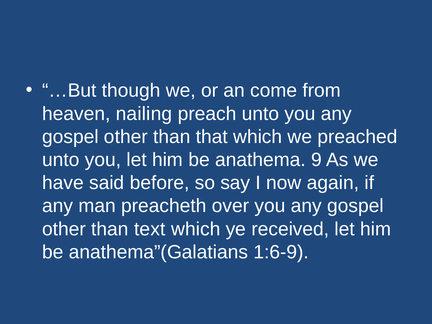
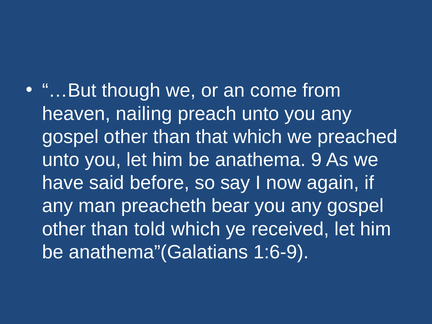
over: over -> bear (231, 206)
text: text -> told (150, 229)
